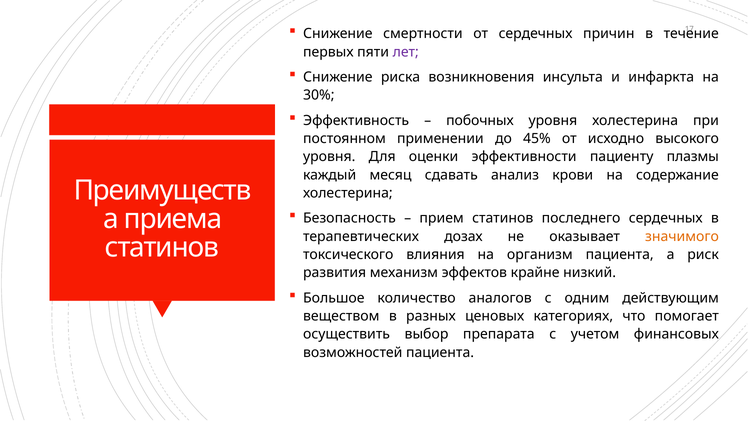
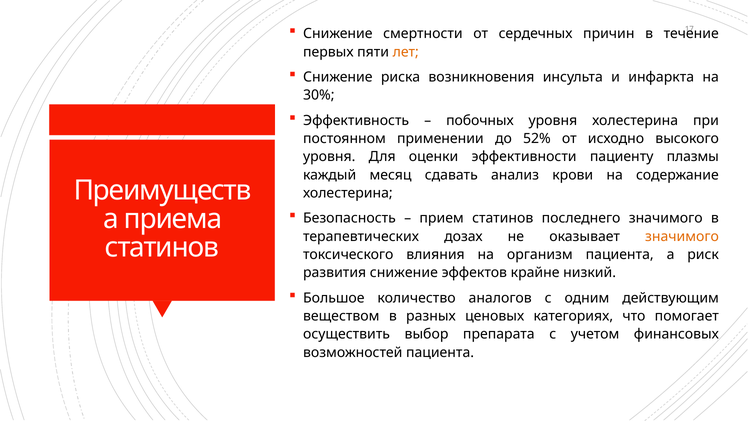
лет colour: purple -> orange (406, 52)
45%: 45% -> 52% (537, 139)
последнего сердечных: сердечных -> значимого (666, 218)
развития механизм: механизм -> снижение (404, 273)
